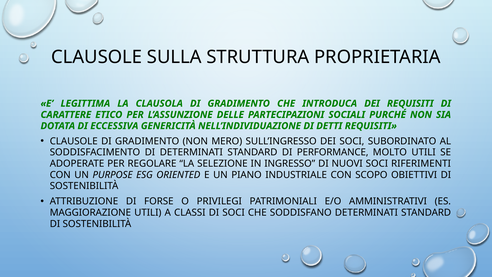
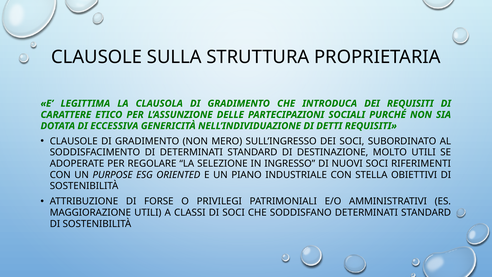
PERFORMANCE: PERFORMANCE -> DESTINAZIONE (333, 152)
SCOPO: SCOPO -> STELLA (371, 175)
